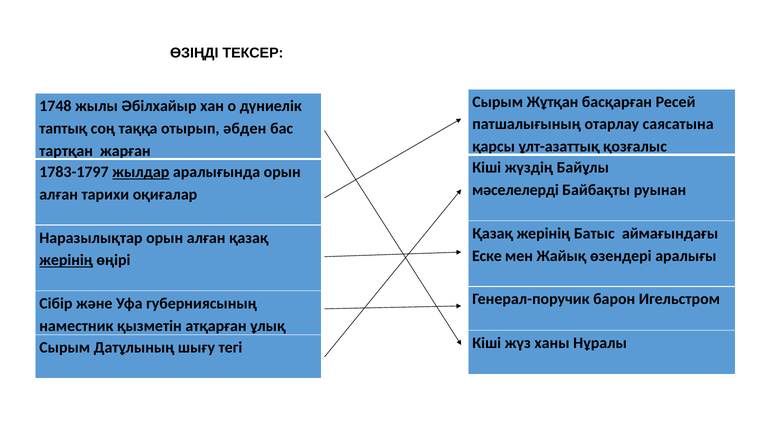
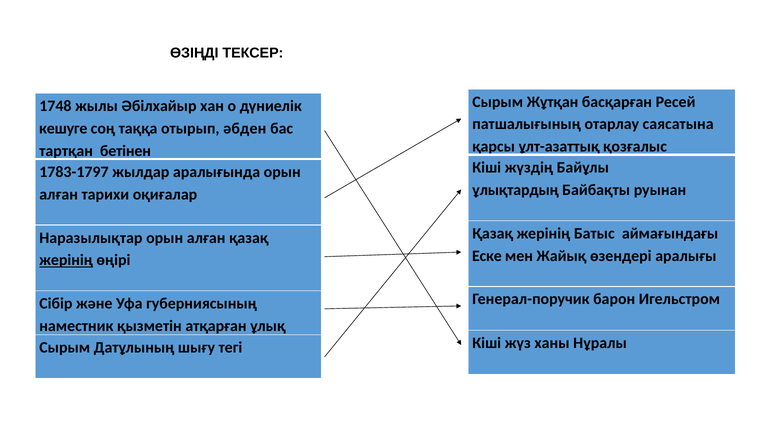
таптық: таптық -> кешуге (63, 129)
жарған: жарған -> бетінен (125, 151)
жылдар underline: present -> none (141, 172)
мәселелерді: мәселелерді -> ұлықтардың (515, 190)
